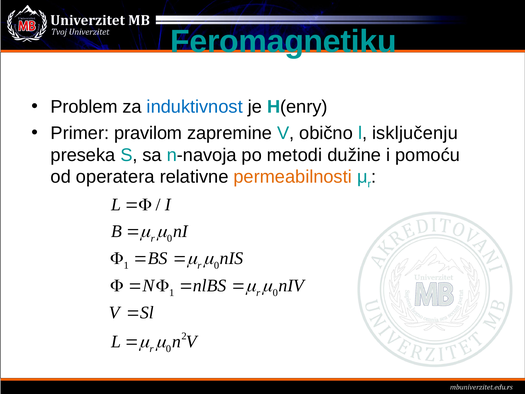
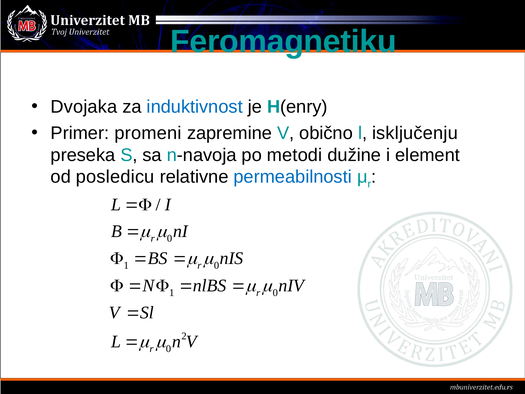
Problem: Problem -> Dvojaka (84, 107)
pravilom: pravilom -> promeni (148, 133)
pomoću: pomoću -> element (428, 155)
operatera: operatera -> posledicu (115, 177)
permeabilnosti colour: orange -> blue (293, 177)
